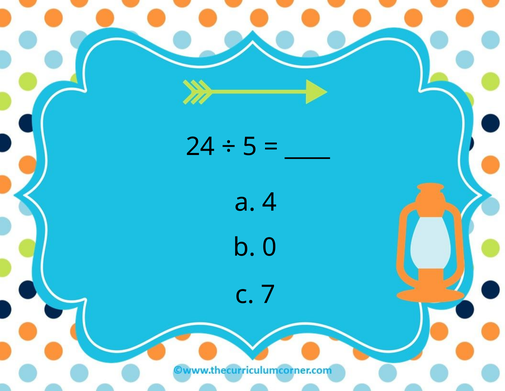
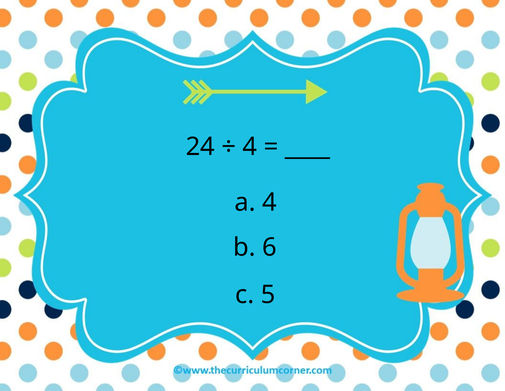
5: 5 -> 4 (250, 146)
0: 0 -> 6 (270, 247)
7: 7 -> 5 (268, 294)
